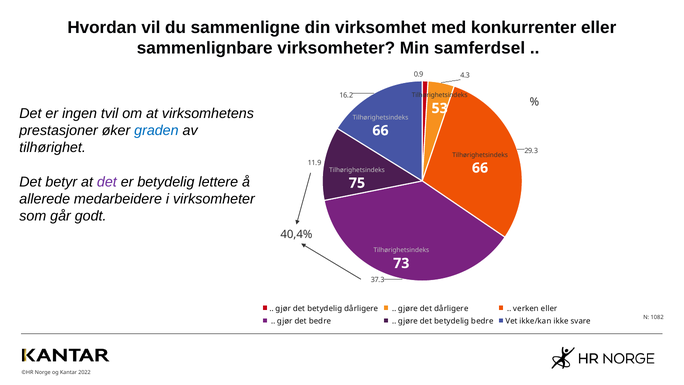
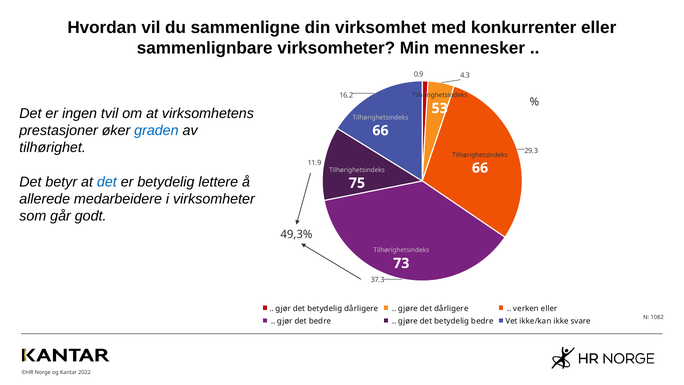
samferdsel: samferdsel -> mennesker (480, 48)
det colour: purple -> blue (107, 182)
40,4%: 40,4% -> 49,3% (296, 235)
